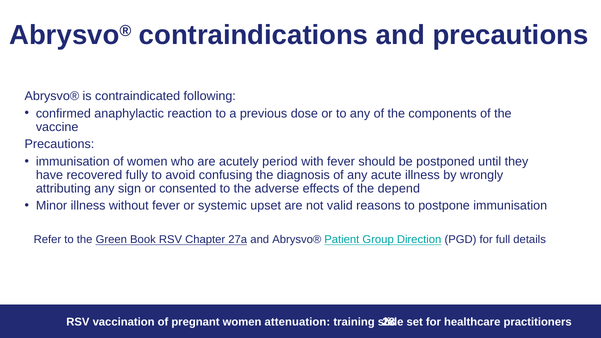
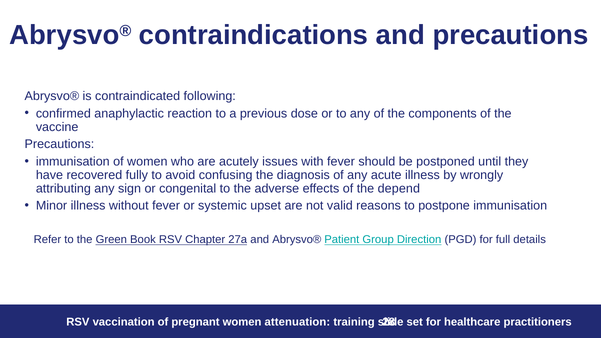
period: period -> issues (280, 161)
consented: consented -> congenital (188, 189)
